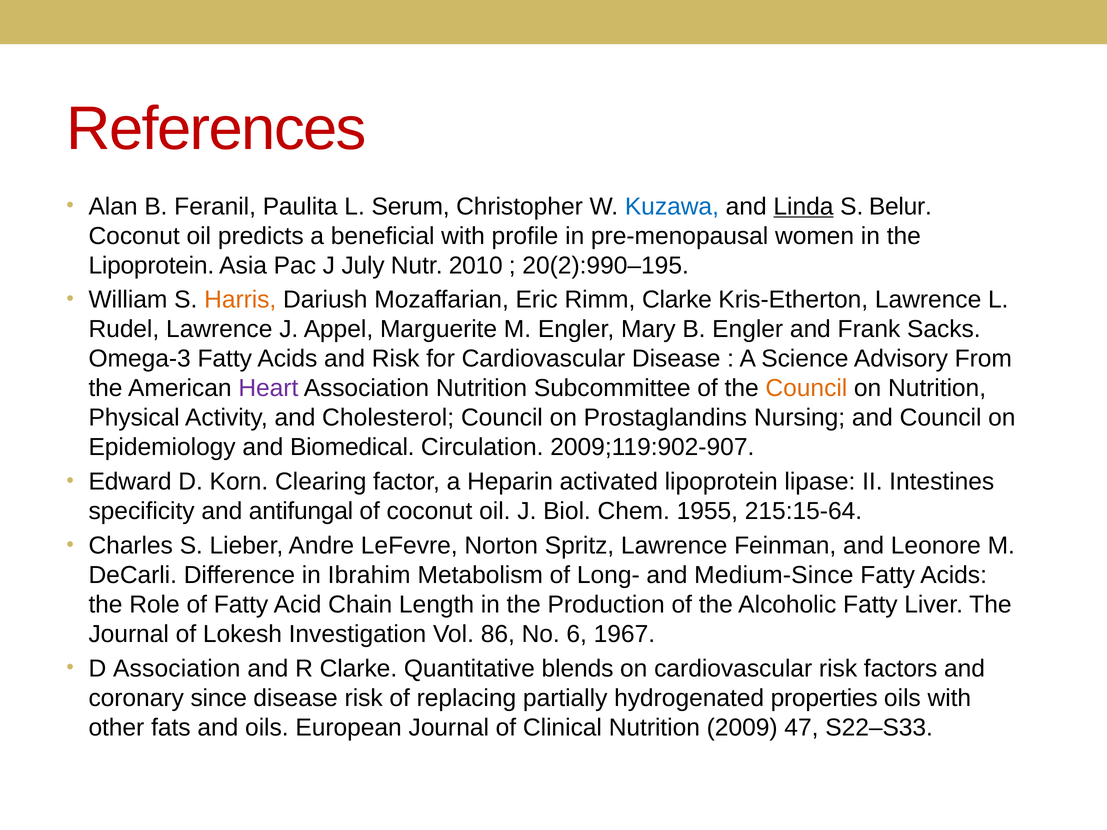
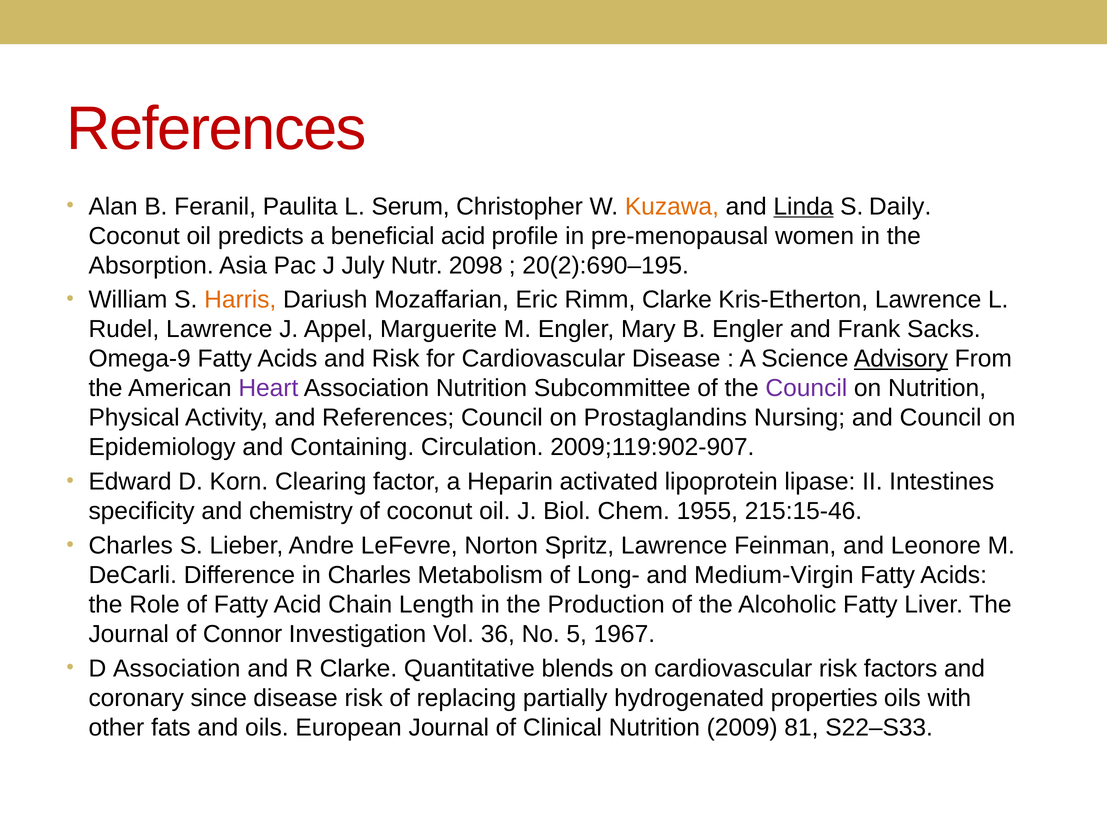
Kuzawa colour: blue -> orange (672, 206)
Belur: Belur -> Daily (900, 206)
beneficial with: with -> acid (463, 236)
Lipoprotein: Lipoprotein -> Absorption (151, 266)
2010: 2010 -> 2098 (476, 266)
20(2):990–195: 20(2):990–195 -> 20(2):690–195 (606, 266)
Omega-3: Omega-3 -> Omega-9 (140, 359)
Advisory underline: none -> present (901, 359)
Council colour: orange -> purple (806, 388)
and Cholesterol: Cholesterol -> References (388, 418)
Biomedical: Biomedical -> Containing (352, 447)
antifungal: antifungal -> chemistry (301, 511)
215:15-64: 215:15-64 -> 215:15-46 (803, 511)
in Ibrahim: Ibrahim -> Charles (369, 575)
Medium-Since: Medium-Since -> Medium-Virgin (774, 575)
Lokesh: Lokesh -> Connor (243, 634)
86: 86 -> 36 (498, 634)
6: 6 -> 5 (577, 634)
47: 47 -> 81 (801, 728)
